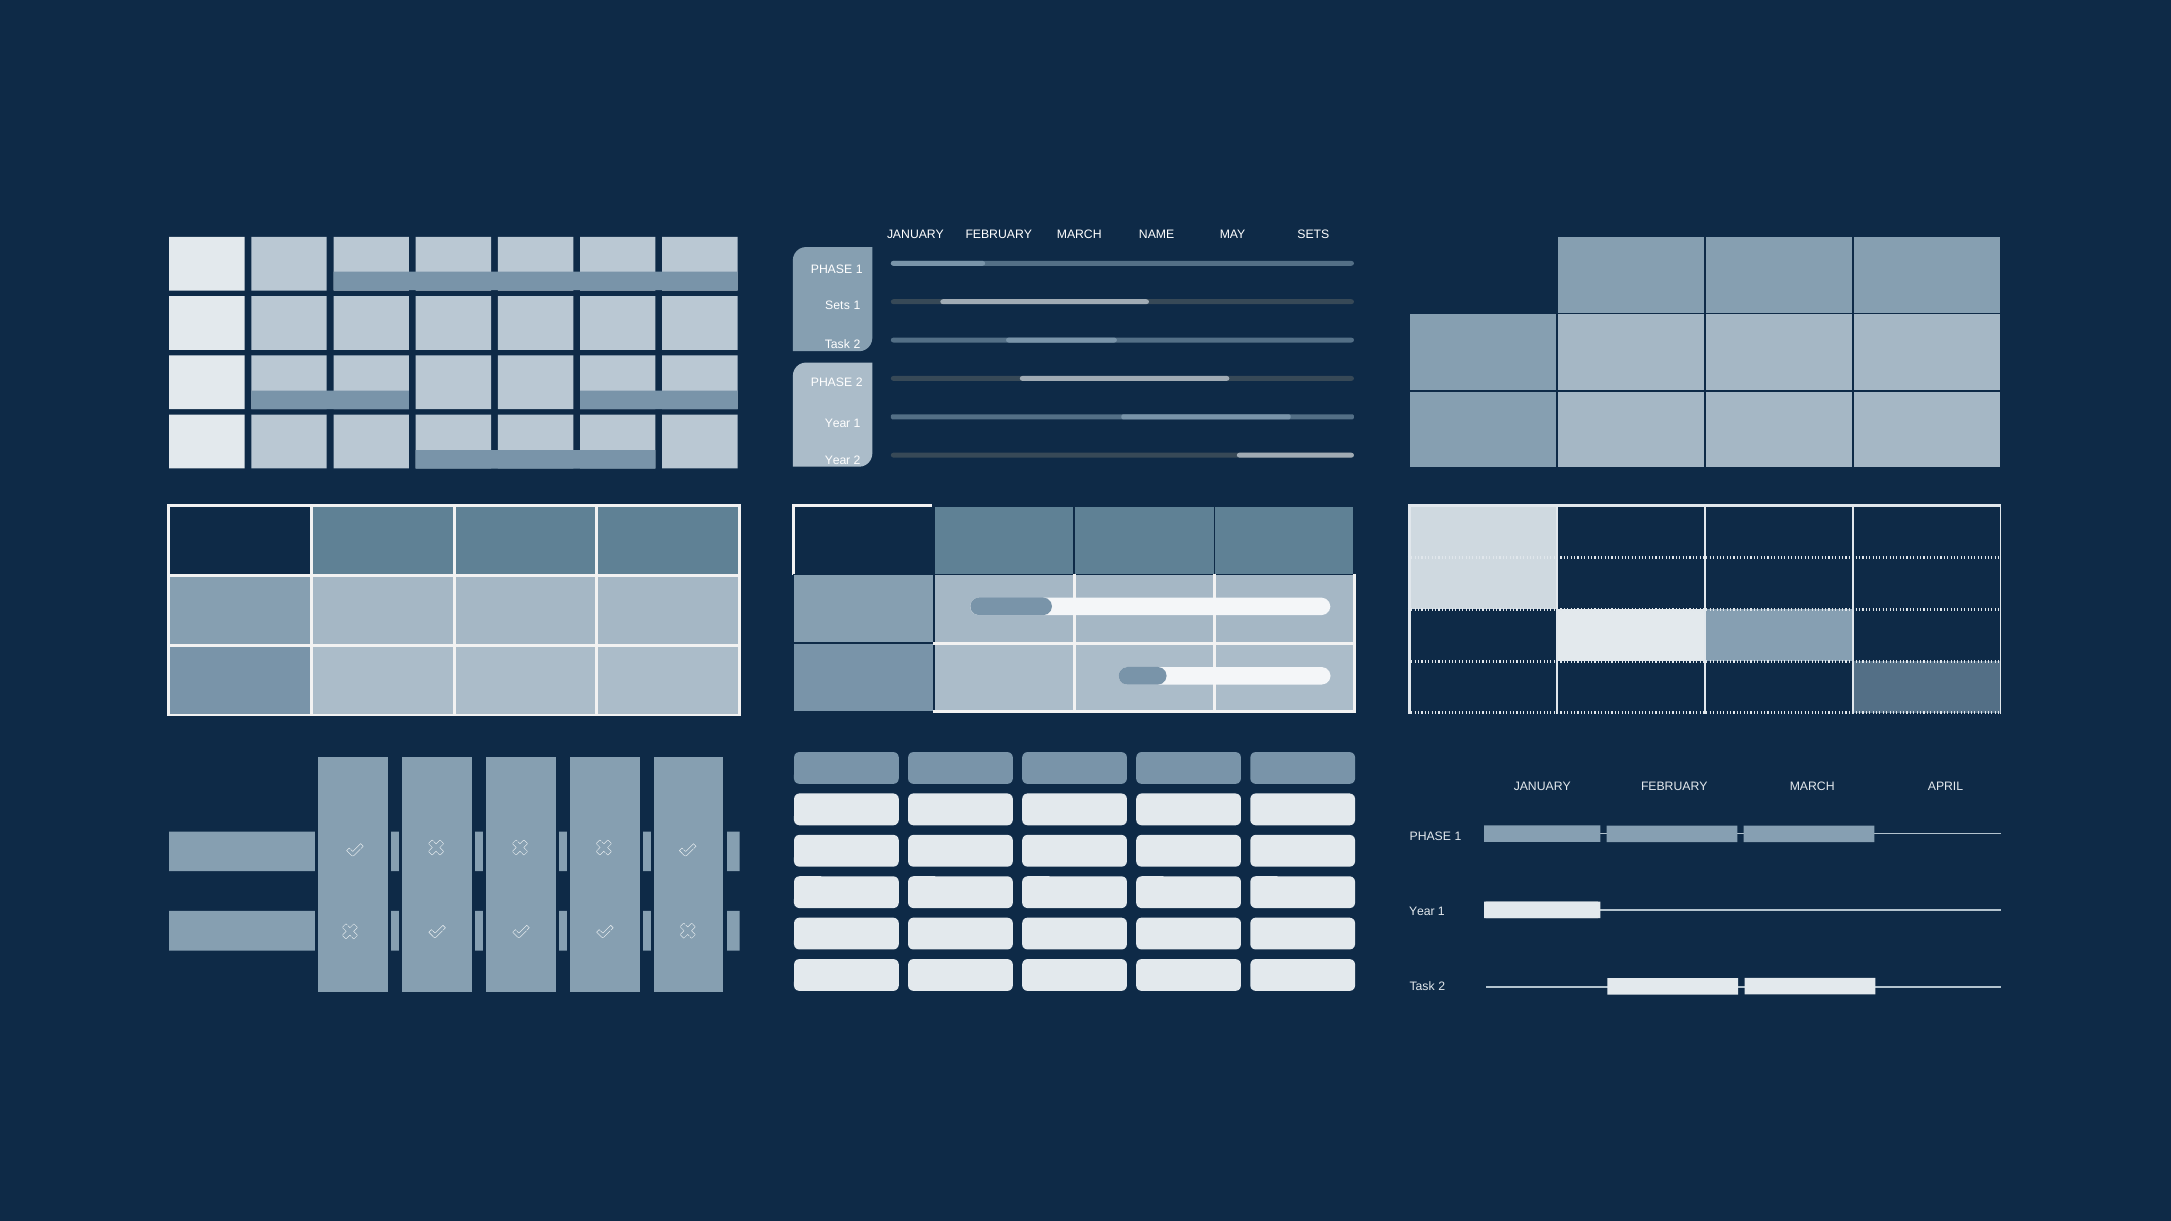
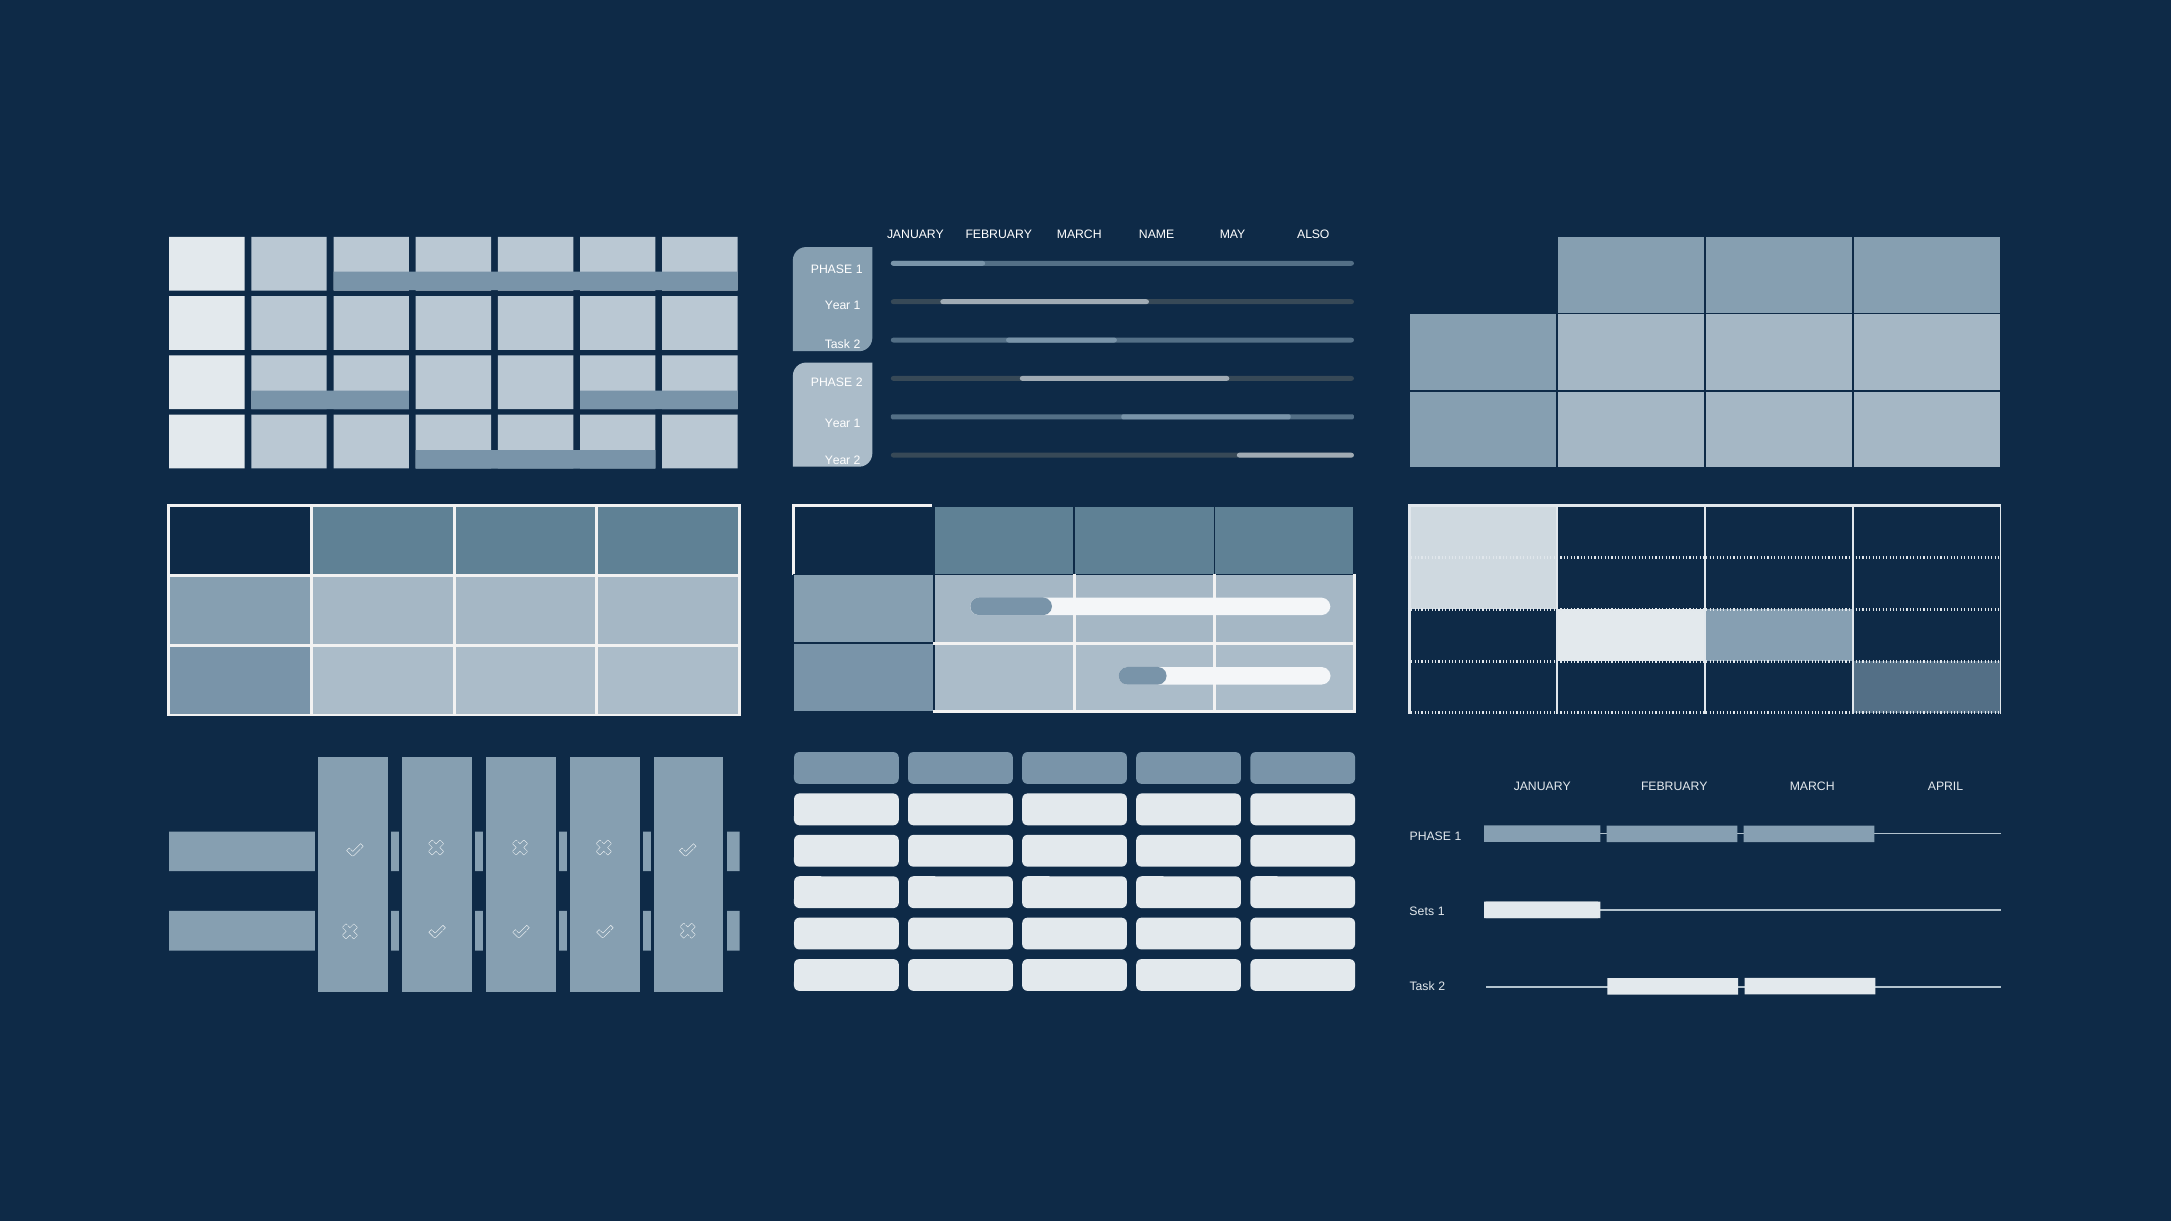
MAY SETS: SETS -> ALSO (1313, 234)
Sets: Sets -> Year (838, 306)
Year: Year -> Sets (1422, 912)
